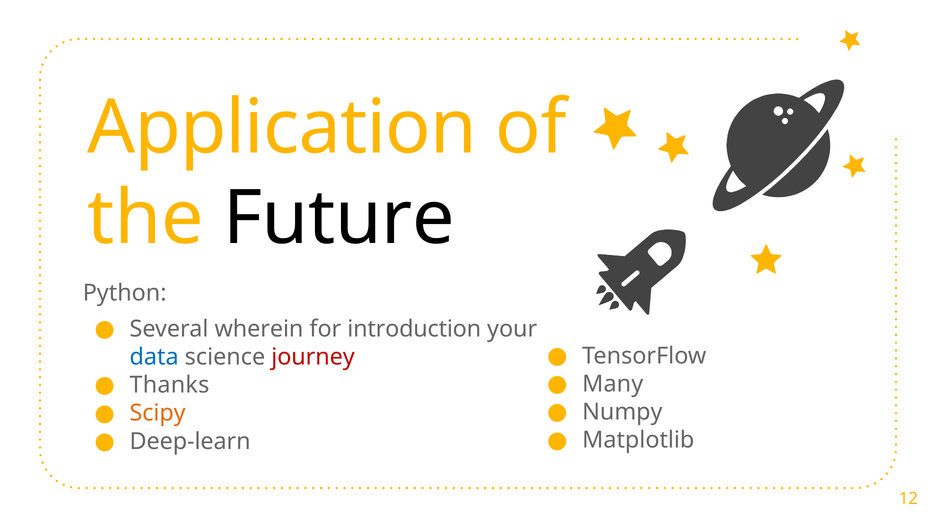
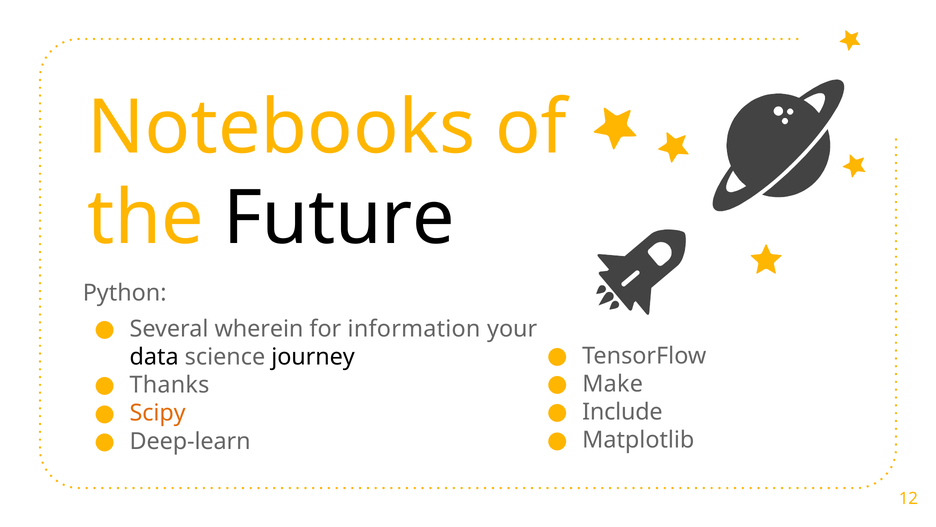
Application: Application -> Notebooks (281, 128)
introduction: introduction -> information (414, 329)
data colour: blue -> black (154, 357)
journey colour: red -> black (313, 357)
Many: Many -> Make (613, 384)
Numpy: Numpy -> Include (622, 412)
